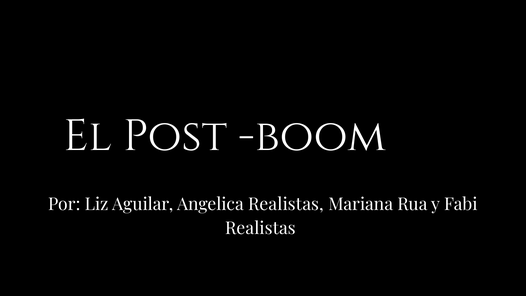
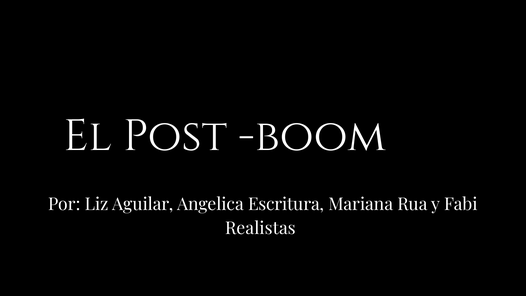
Angelica Realistas: Realistas -> Escritura (286, 204)
